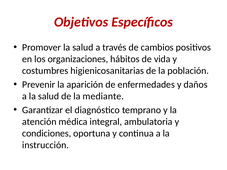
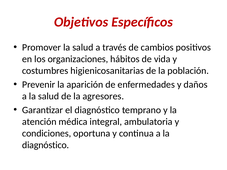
mediante: mediante -> agresores (103, 96)
instrucción: instrucción -> diagnóstico (46, 145)
